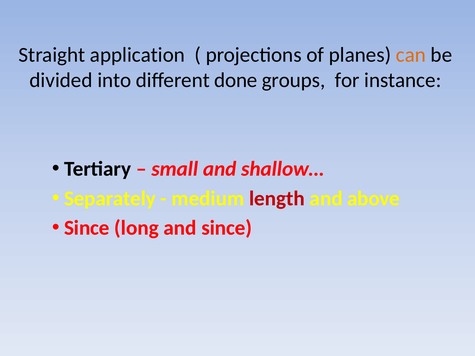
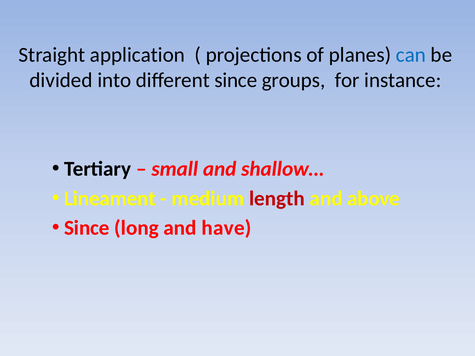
can colour: orange -> blue (411, 55)
different done: done -> since (236, 80)
Separately: Separately -> Lineament (110, 199)
and since: since -> have (227, 228)
